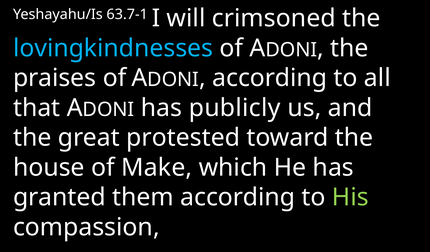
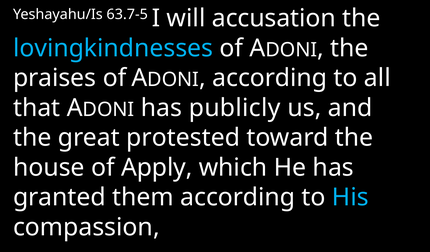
63.7-1: 63.7-1 -> 63.7-5 (127, 14)
crimsoned: crimsoned -> accusation (274, 18)
Make: Make -> Apply (157, 167)
His colour: light green -> light blue (350, 197)
